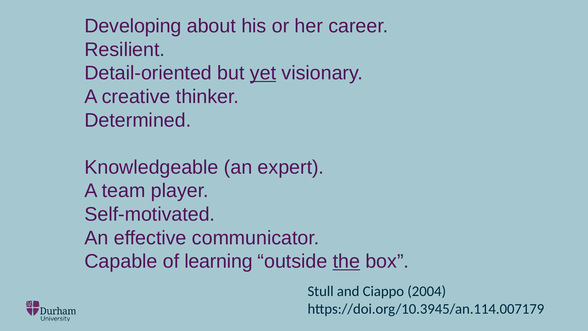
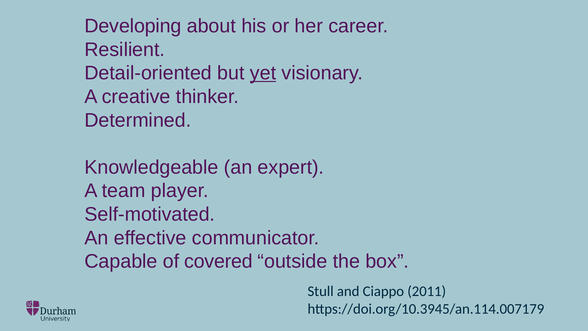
learning: learning -> covered (219, 261)
the underline: present -> none (346, 261)
2004: 2004 -> 2011 (427, 291)
